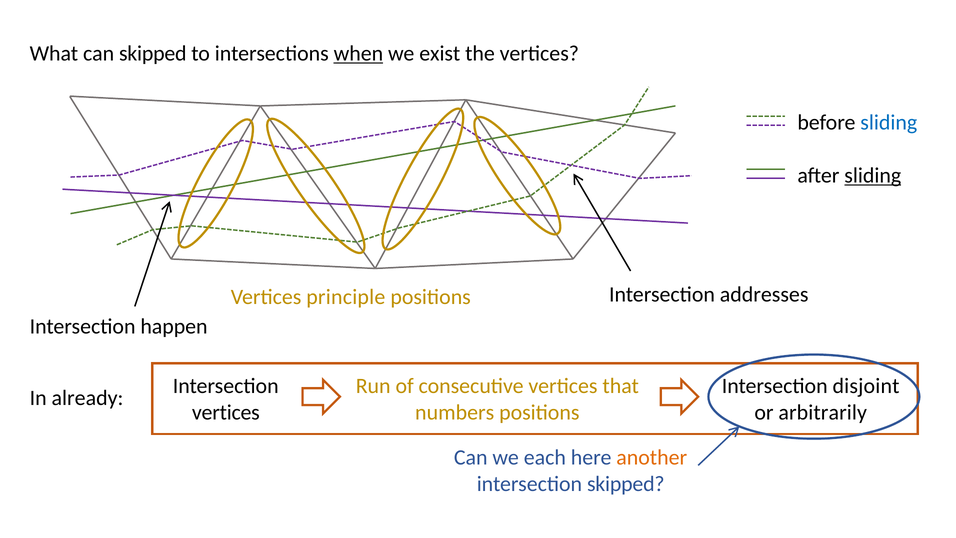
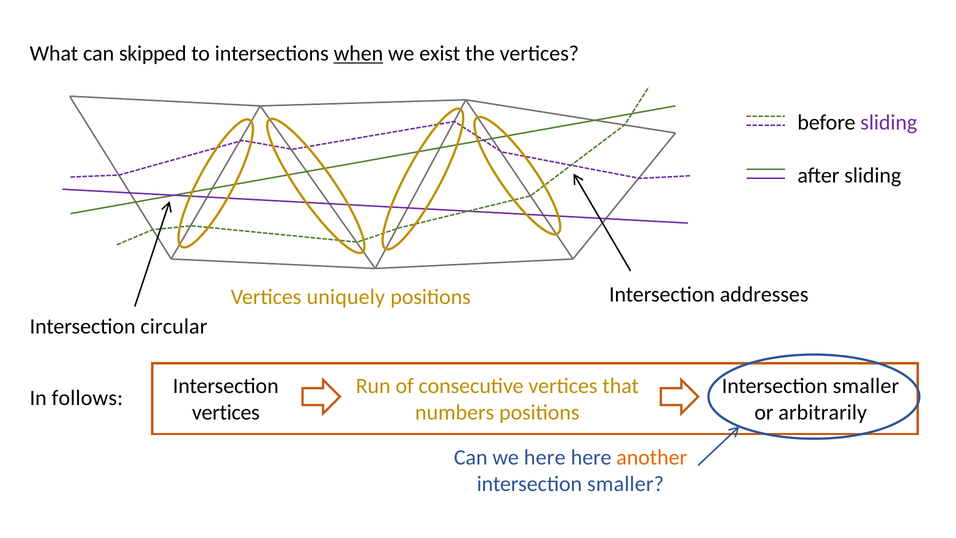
sliding colour: blue -> purple (889, 123)
sliding underline: present -> none (873, 176)
principle: principle -> uniquely (346, 297)
happen: happen -> circular (174, 326)
disjoint: disjoint -> smaller (866, 386)
already: already -> follows (87, 398)
we each: each -> here (545, 457)
skipped: skipped -> smaller (626, 484)
